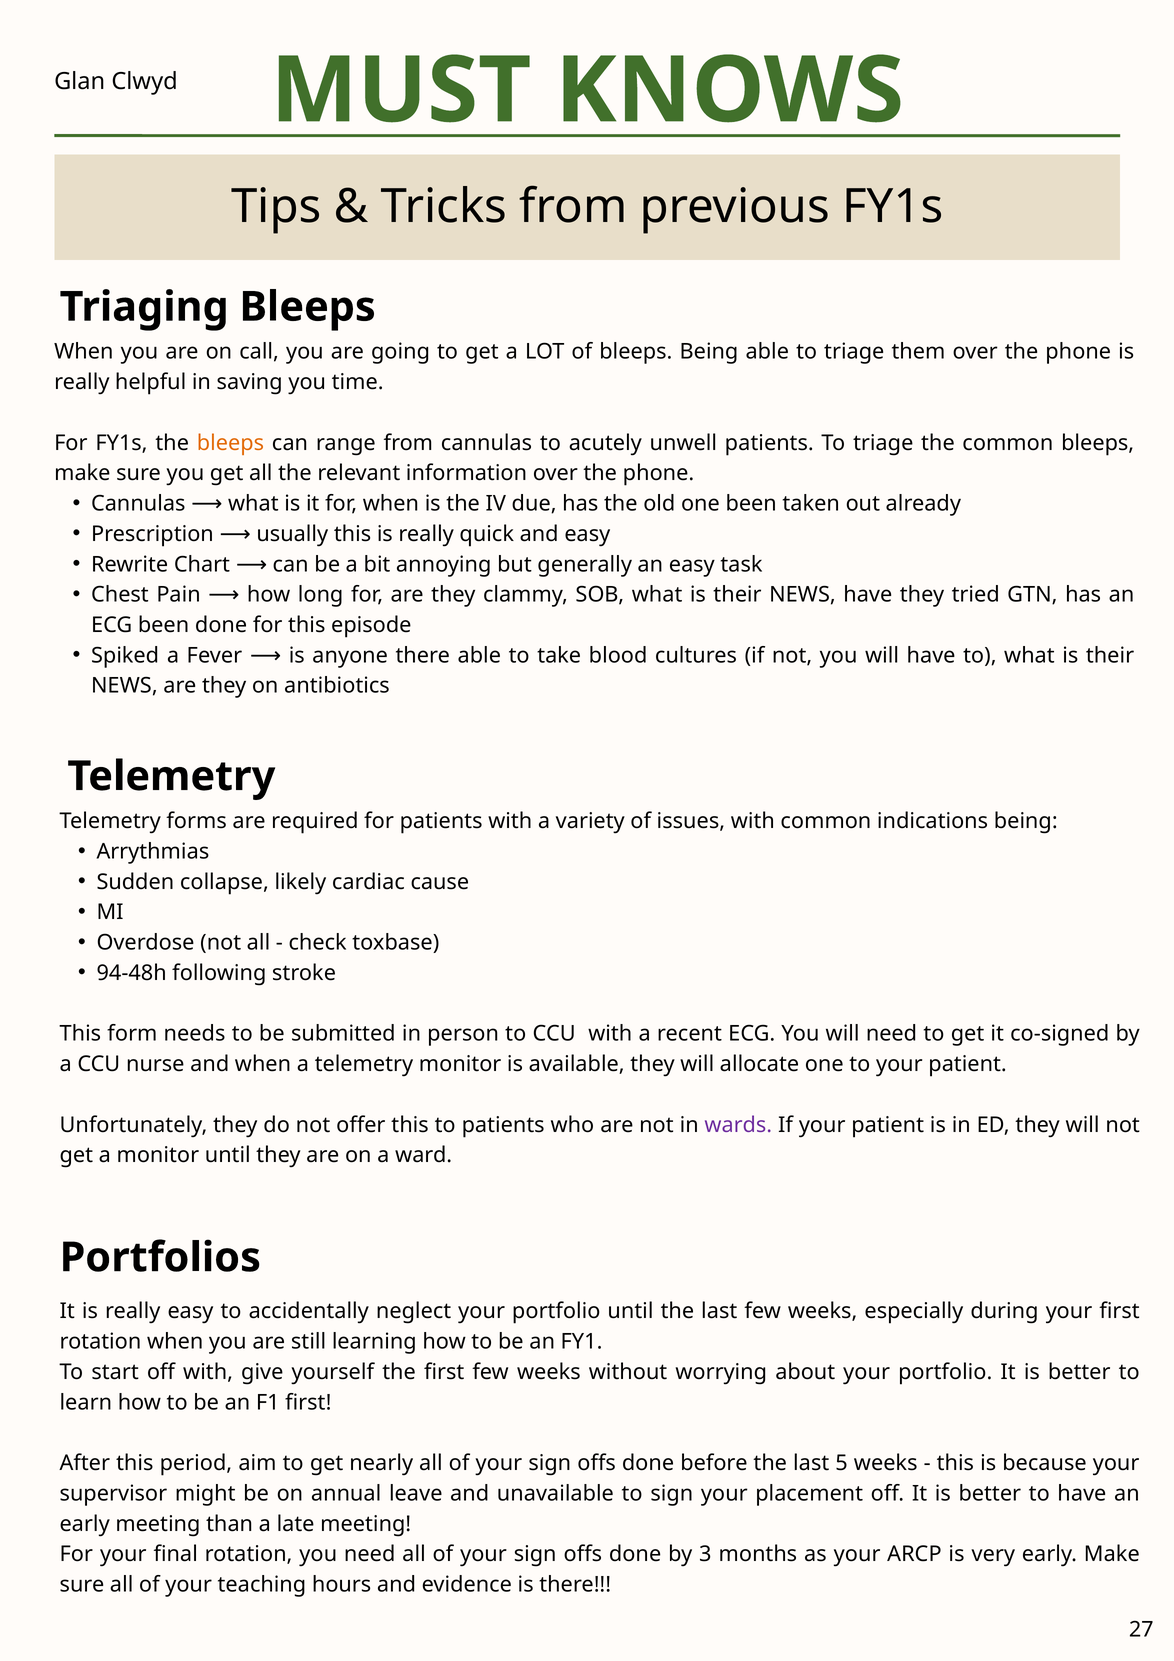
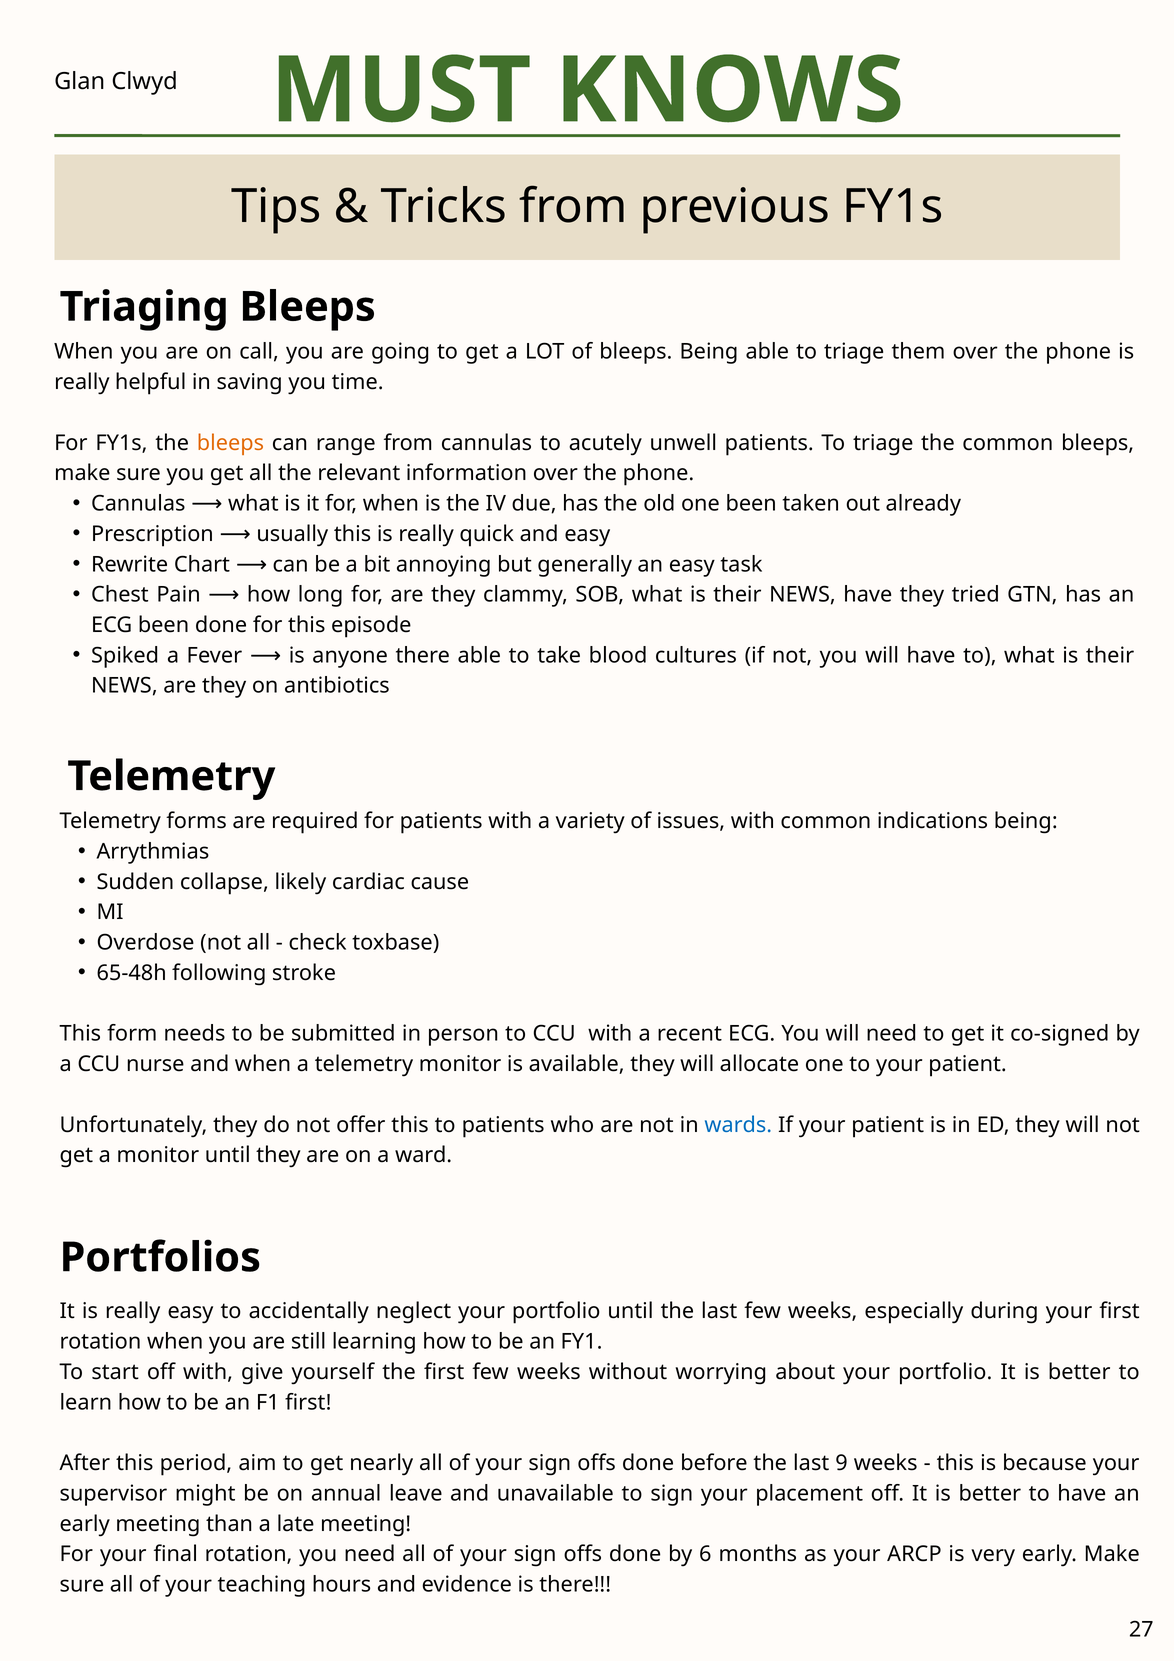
94-48h: 94-48h -> 65-48h (132, 973)
wards colour: purple -> blue (738, 1125)
5: 5 -> 9 (842, 1463)
3: 3 -> 6 (705, 1555)
